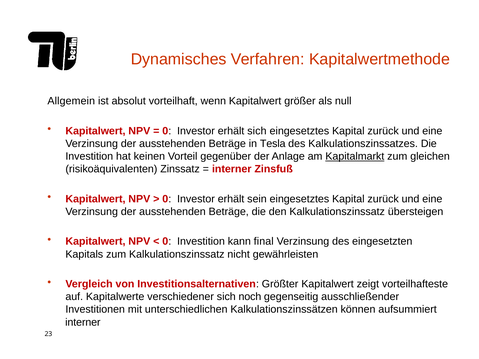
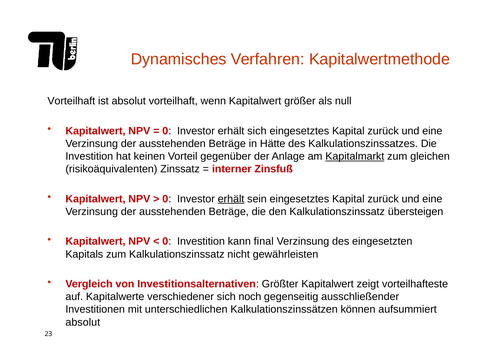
Allgemein: Allgemein -> Vorteilhaft (71, 101)
Tesla: Tesla -> Hätte (273, 144)
erhält underline: none -> present (231, 199)
interner: interner -> absolut (83, 322)
